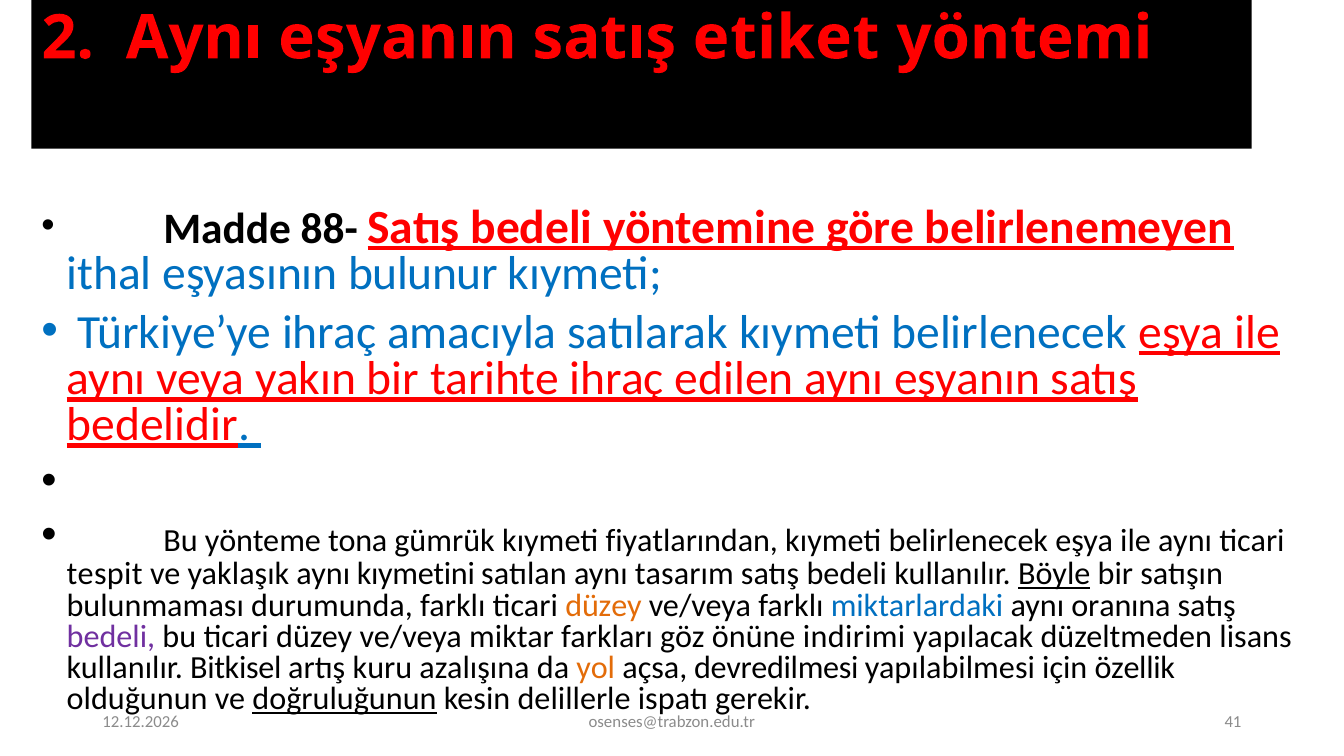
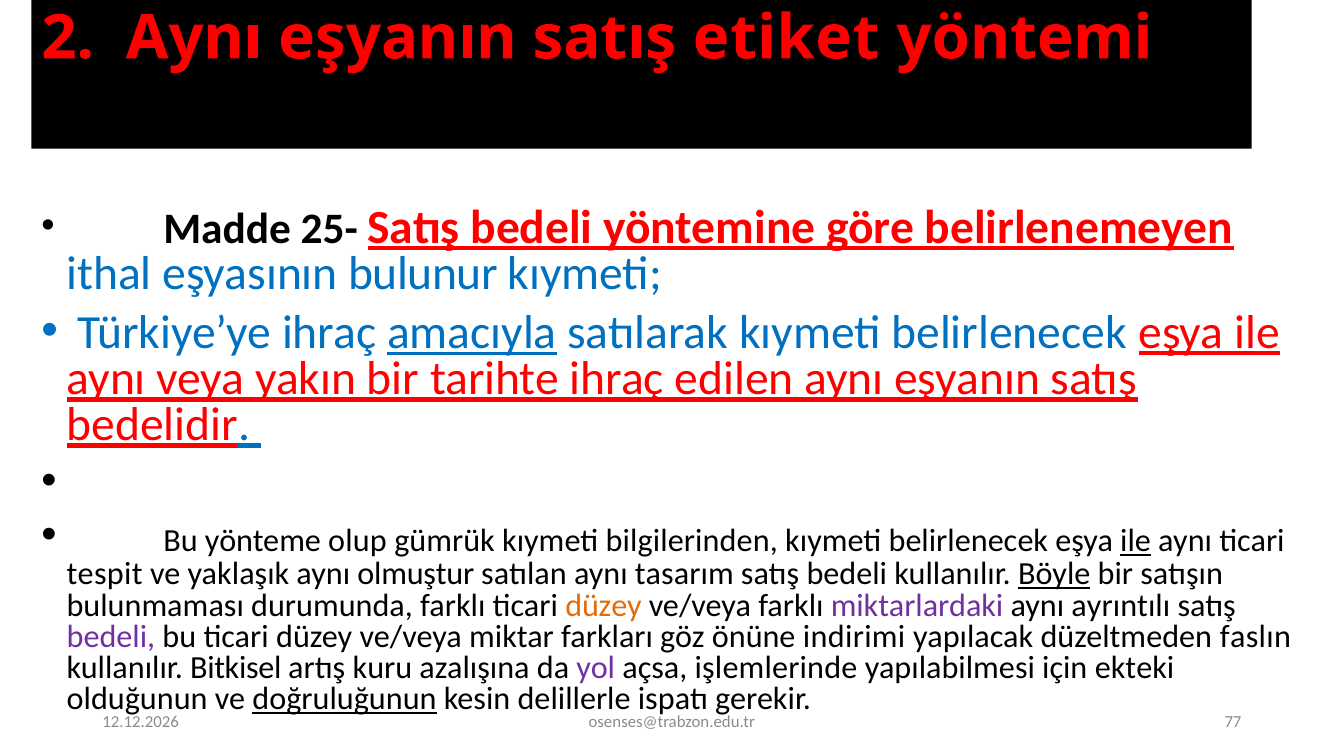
88-: 88- -> 25- (329, 229)
amacıyla underline: none -> present (472, 333)
tona: tona -> olup (358, 541)
fiyatlarından: fiyatlarından -> bilgilerinden (692, 541)
ile underline: none -> present (1136, 541)
kıymetini: kıymetini -> olmuştur (416, 574)
miktarlardaki colour: blue -> purple (917, 606)
oranına: oranına -> ayrıntılı (1121, 606)
lisans: lisans -> faslın (1255, 637)
yol colour: orange -> purple (596, 668)
devredilmesi: devredilmesi -> işlemlerinde (776, 668)
özellik: özellik -> ekteki (1135, 668)
41: 41 -> 77 (1233, 722)
